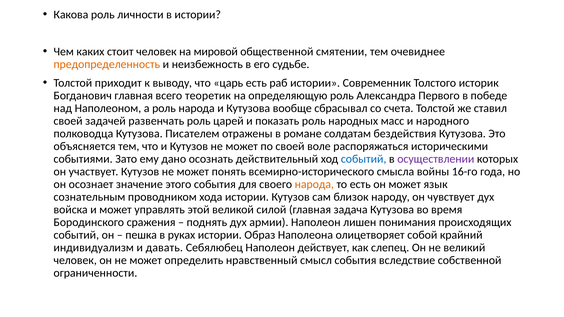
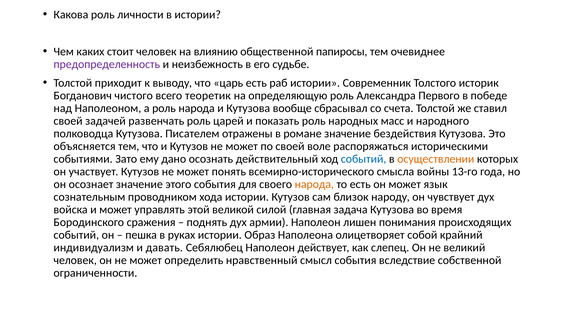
мировой: мировой -> влиянию (216, 52)
смятении: смятении -> папиросы (342, 52)
предопределенность colour: orange -> purple (107, 64)
Богданович главная: главная -> чистого (134, 96)
романе солдатам: солдатам -> значение (348, 134)
осуществлении colour: purple -> orange (436, 159)
16-го: 16-го -> 13-го (465, 172)
